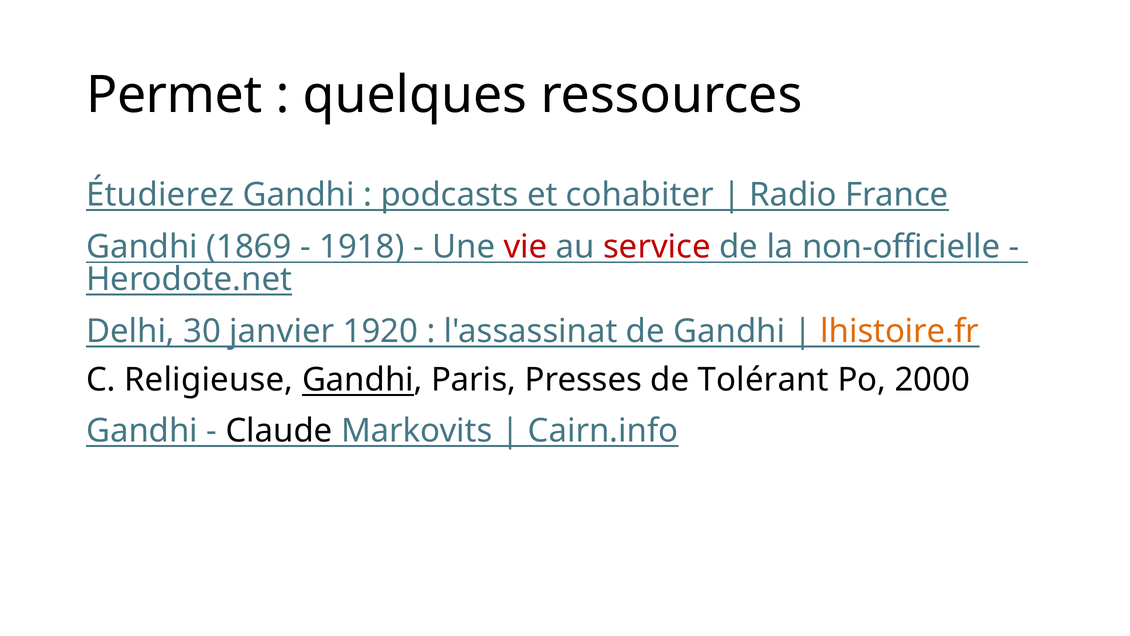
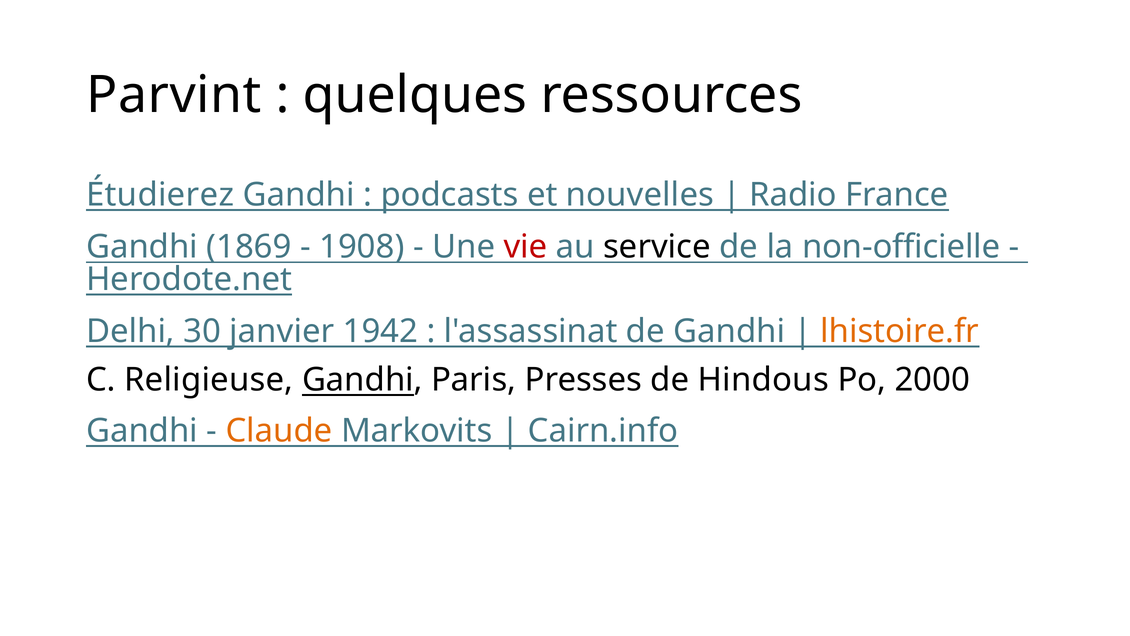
Permet: Permet -> Parvint (174, 95)
cohabiter: cohabiter -> nouvelles (640, 195)
1918: 1918 -> 1908 (362, 247)
service colour: red -> black (657, 247)
1920: 1920 -> 1942 (380, 331)
Tolérant: Tolérant -> Hindous (763, 380)
Claude colour: black -> orange (279, 431)
